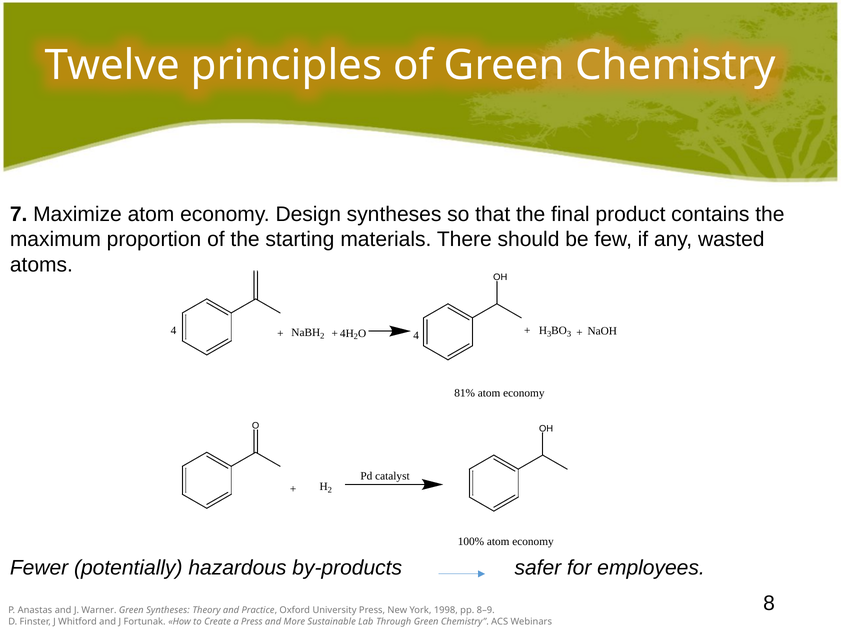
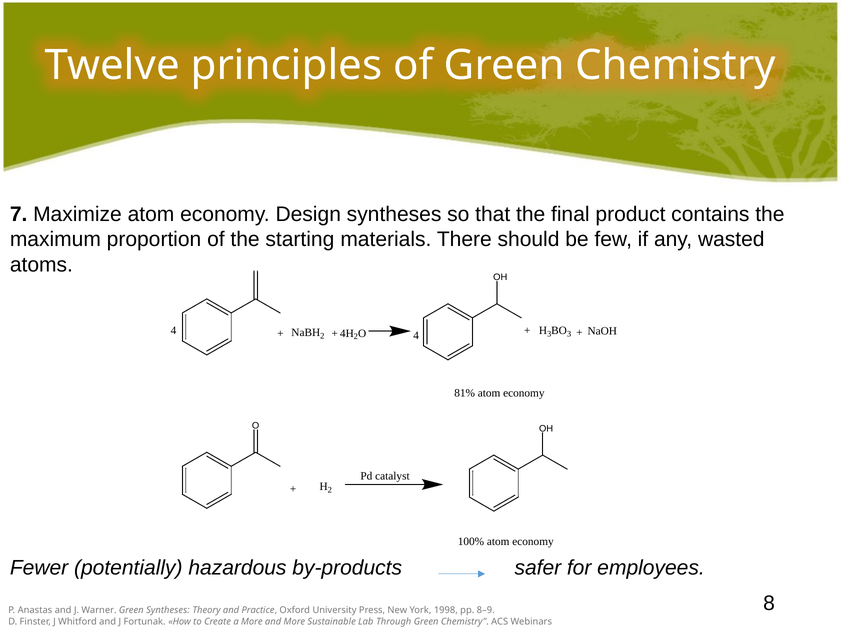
a Press: Press -> More (252, 621)
